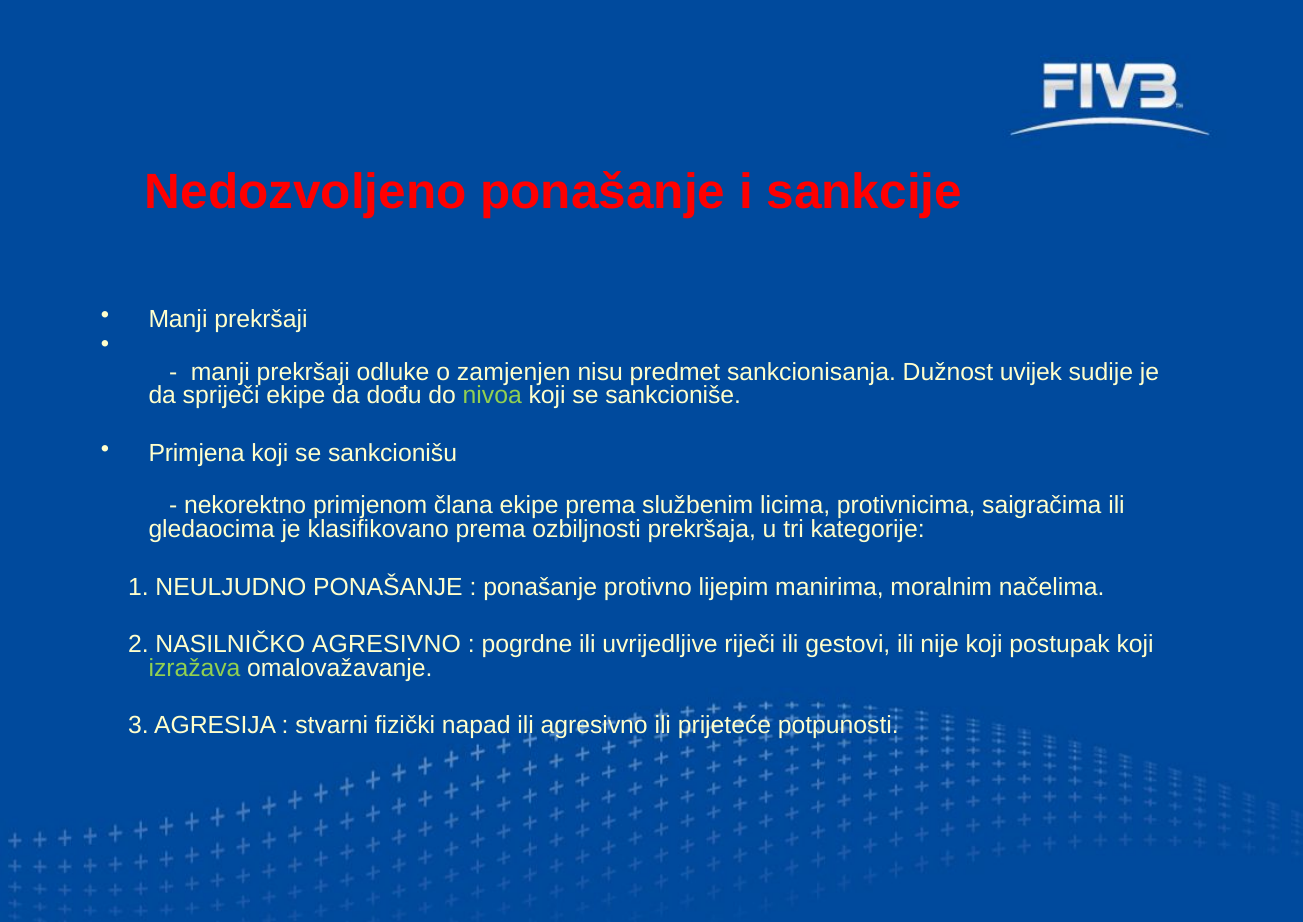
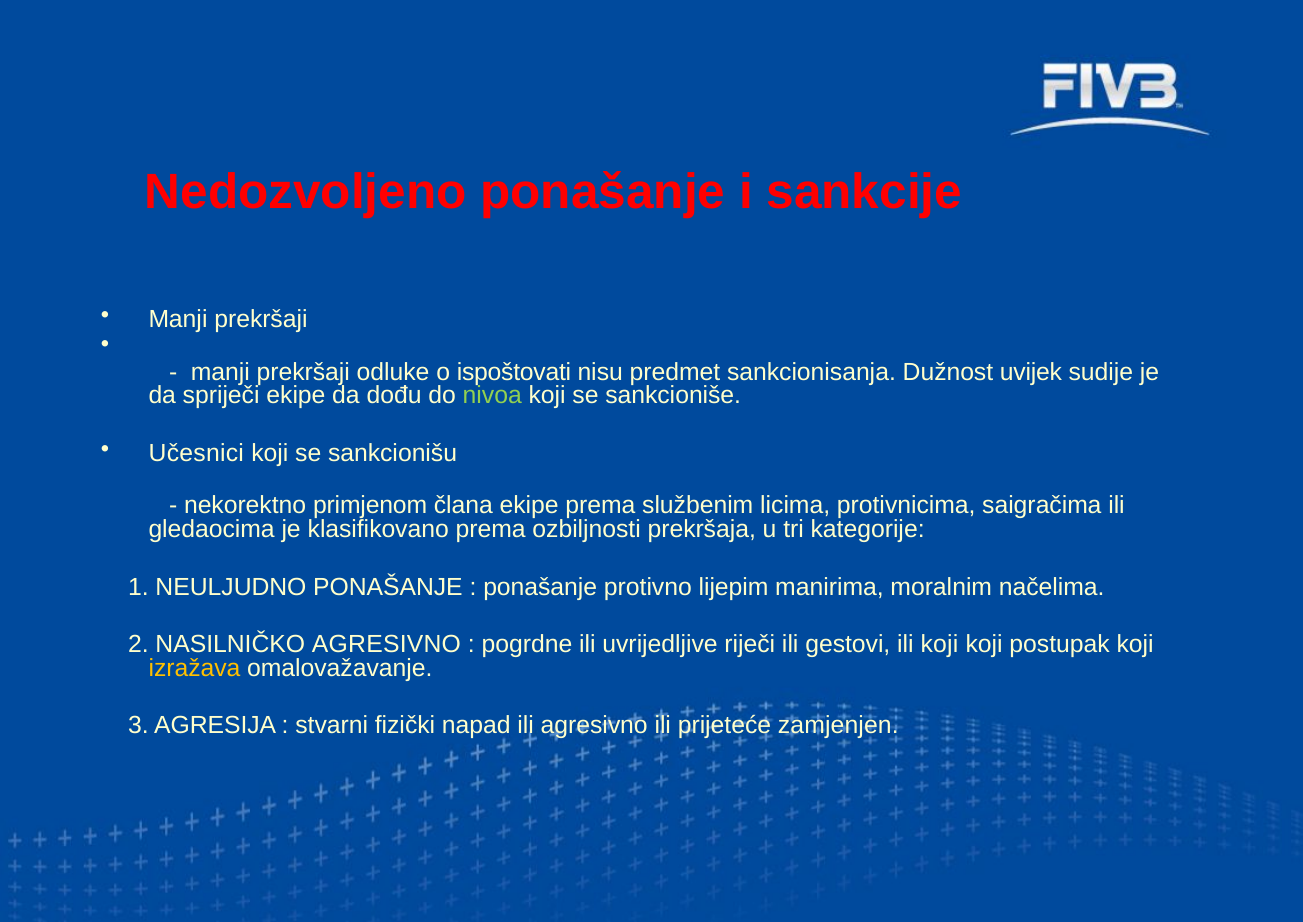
zamjenjen: zamjenjen -> ispoštovati (514, 372)
Primjena: Primjena -> Učesnici (196, 453)
ili nije: nije -> koji (940, 644)
izražava colour: light green -> yellow (194, 668)
potpunosti: potpunosti -> zamjenjen (838, 726)
